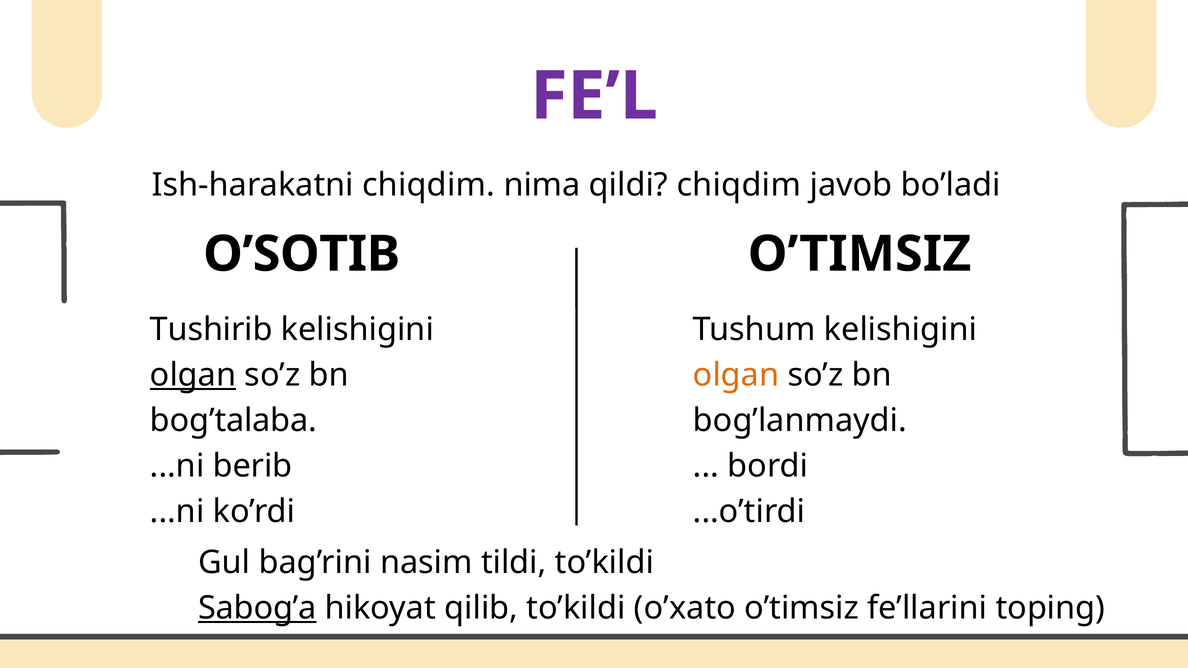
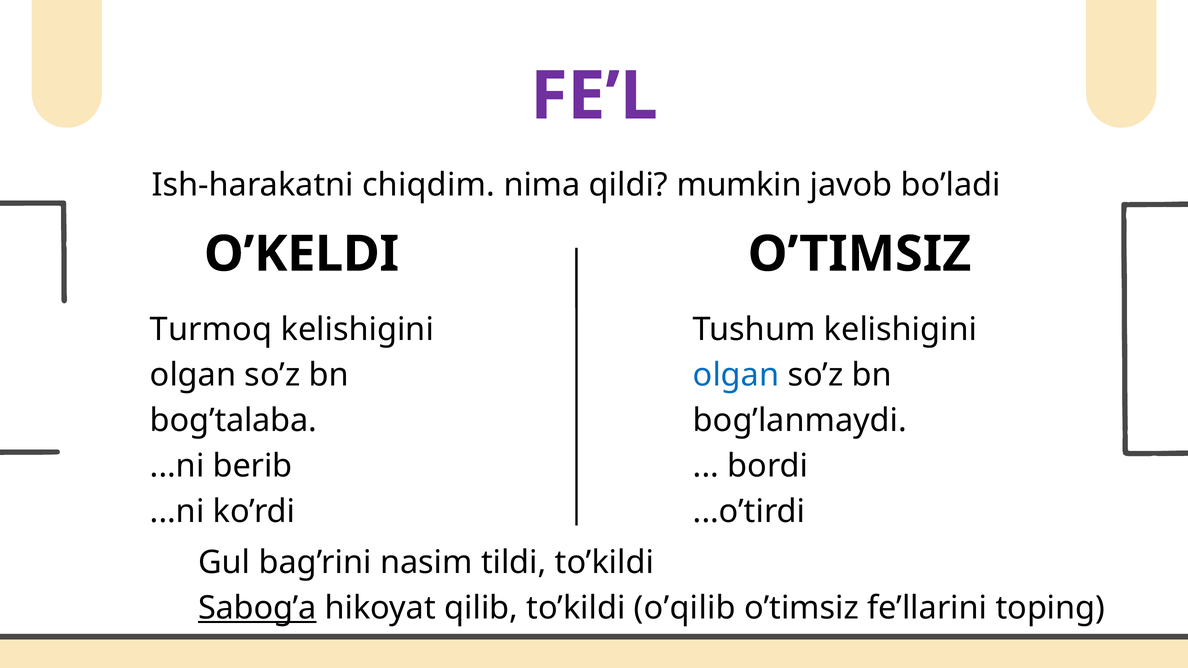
qildi chiqdim: chiqdim -> mumkin (739, 185)
O’SOTIB: O’SOTIB -> O’KELDI (301, 254)
Tushirib: Tushirib -> Turmoq (211, 330)
olgan underline: present -> none (193, 375)
olgan colour: orange -> blue (736, 375)
o’xato: o’xato -> o’qilib (685, 608)
